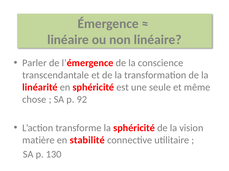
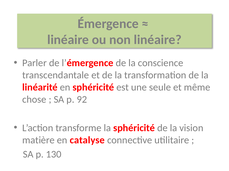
stabilité: stabilité -> catalyse (87, 141)
